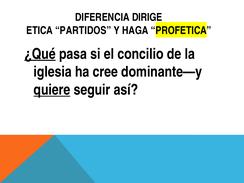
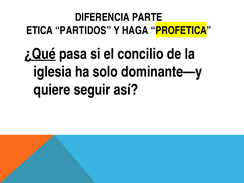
DIRIGE: DIRIGE -> PARTE (147, 17)
cree: cree -> solo (105, 72)
quiere underline: present -> none (52, 90)
